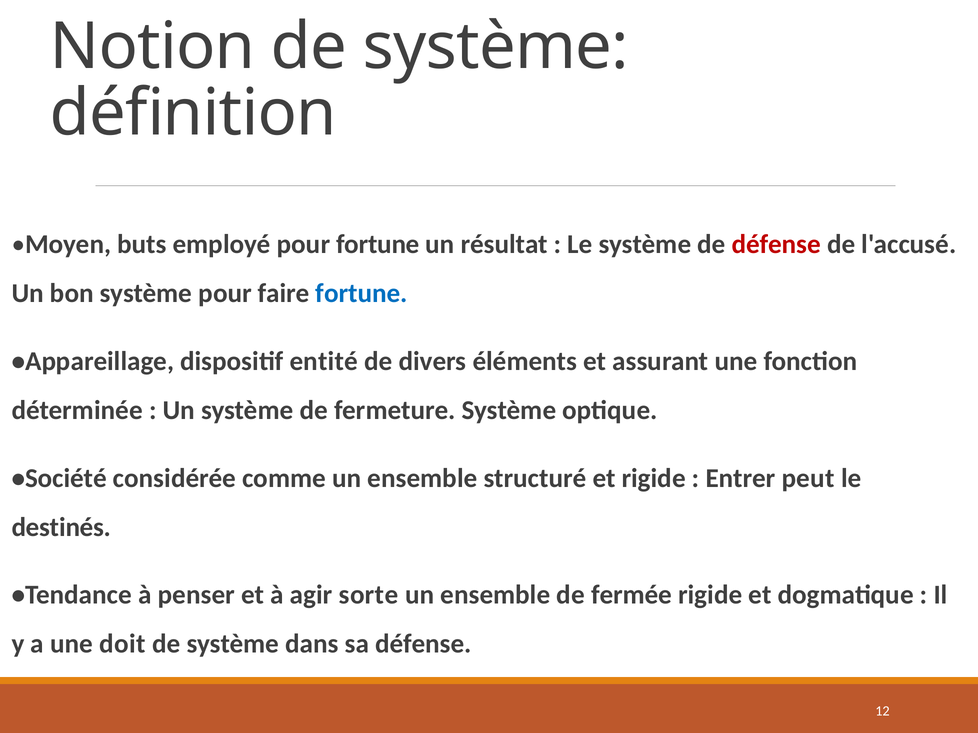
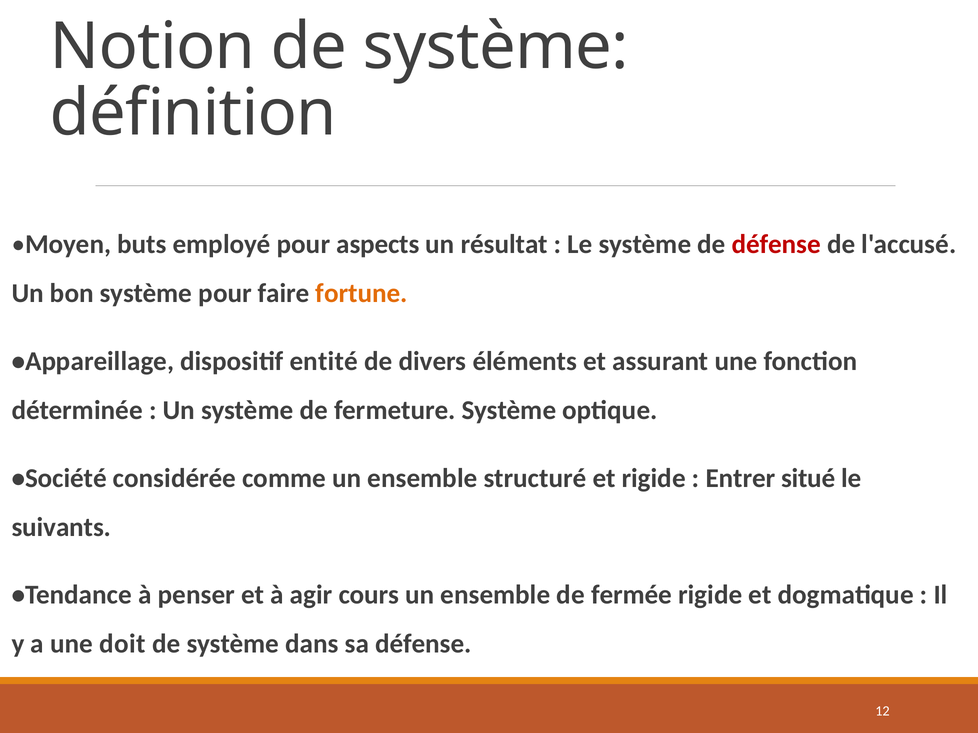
pour fortune: fortune -> aspects (378, 245)
fortune colour: blue -> orange (362, 293)
peut: peut -> situé (808, 478)
destinés: destinés -> suivants (61, 527)
sorte: sorte -> cours (369, 595)
